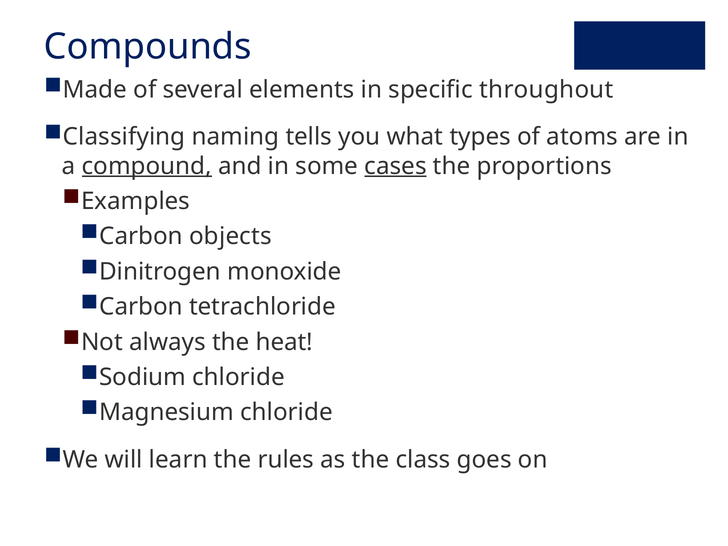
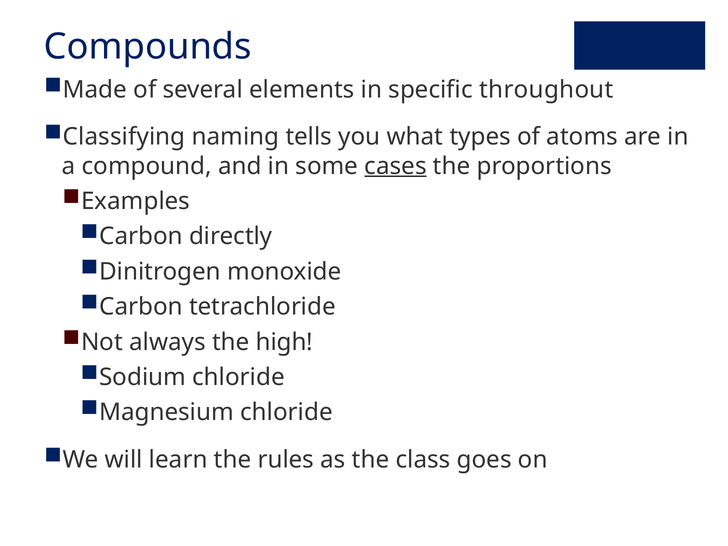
compound underline: present -> none (147, 166)
objects: objects -> directly (231, 236)
heat: heat -> high (284, 342)
